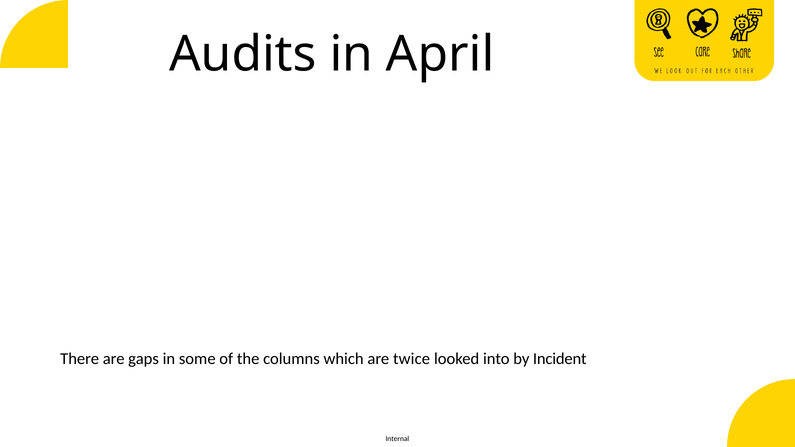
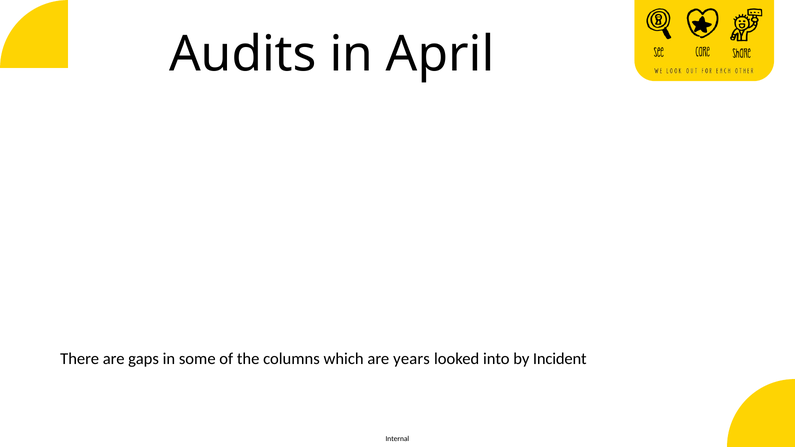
twice: twice -> years (412, 359)
